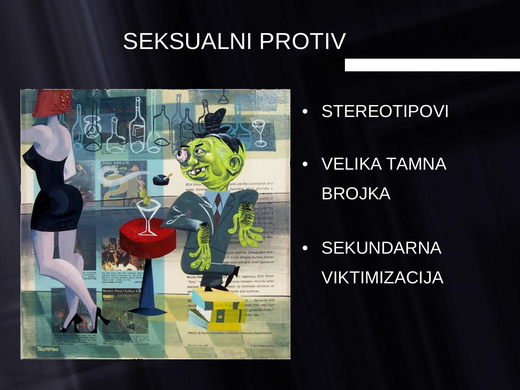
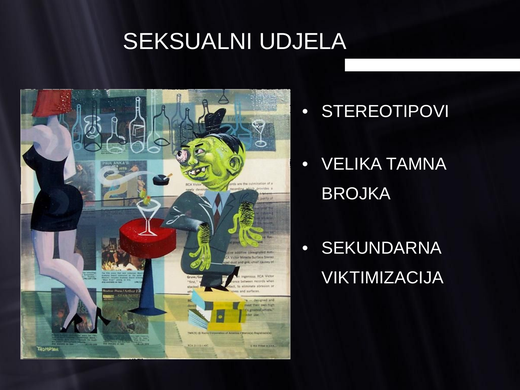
PROTIV: PROTIV -> UDJELA (303, 42)
